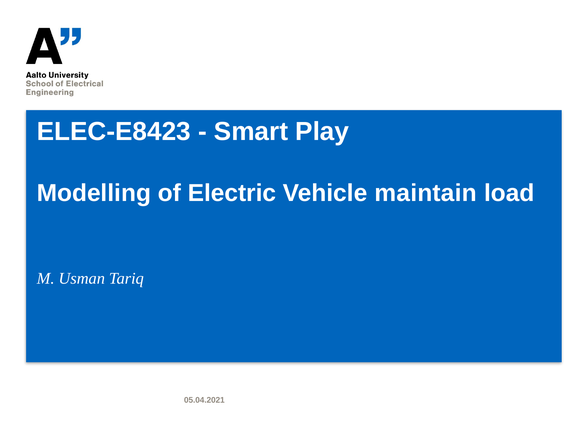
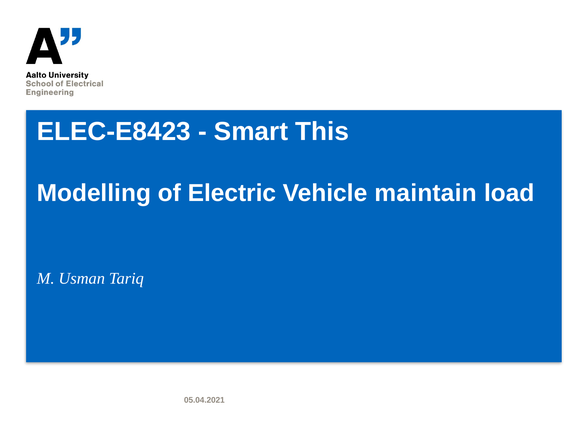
Play: Play -> This (322, 131)
